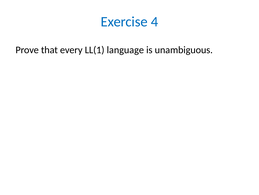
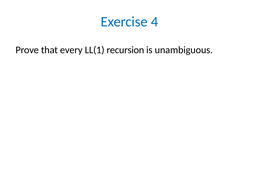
language: language -> recursion (125, 50)
